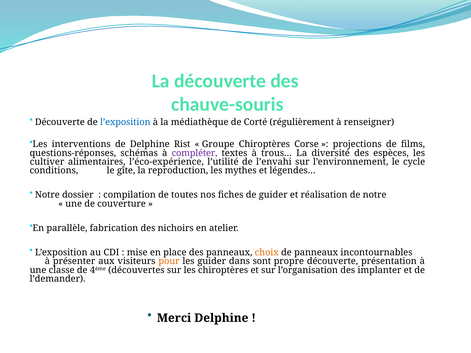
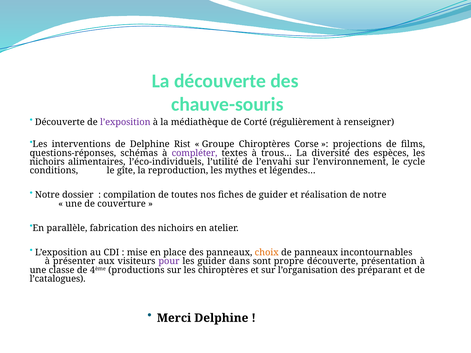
l’exposition colour: blue -> purple (125, 122)
cultiver: cultiver -> nichoirs (47, 162)
l’éco-expérience: l’éco-expérience -> l’éco-individuels (166, 162)
pour colour: orange -> purple (169, 261)
découvertes: découvertes -> productions (136, 270)
implanter: implanter -> préparant (379, 270)
l’demander: l’demander -> l’catalogues (58, 279)
